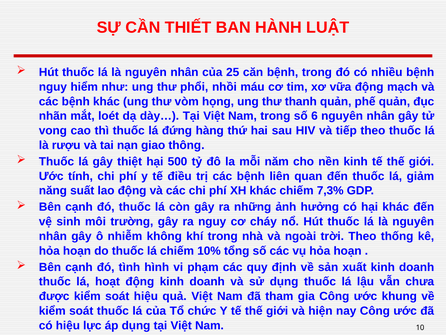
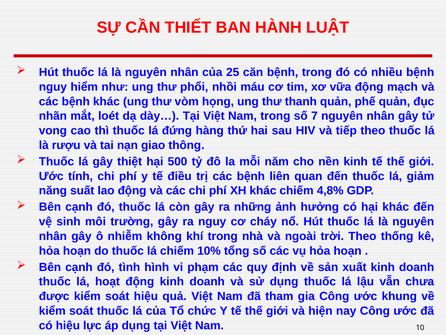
6: 6 -> 7 (314, 116)
7,3%: 7,3% -> 4,8% (330, 190)
